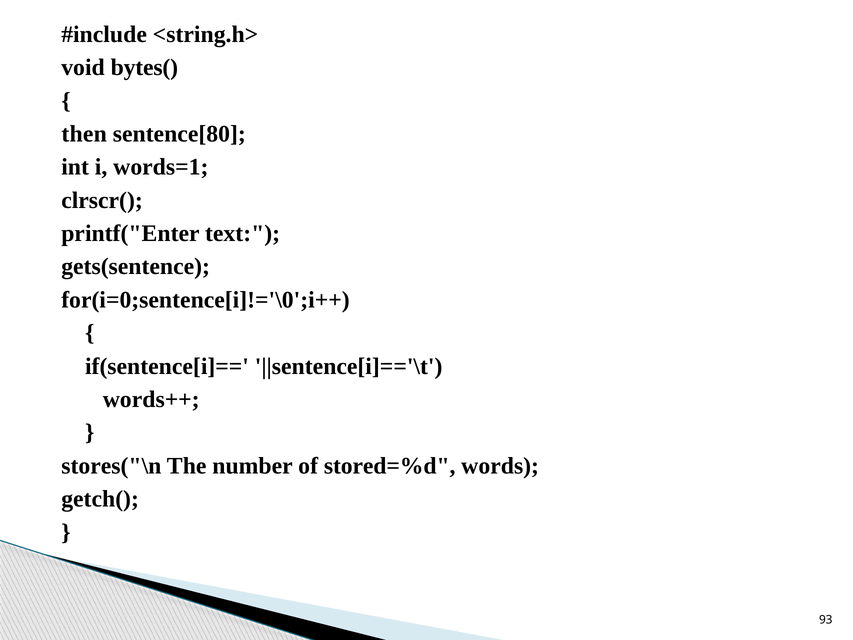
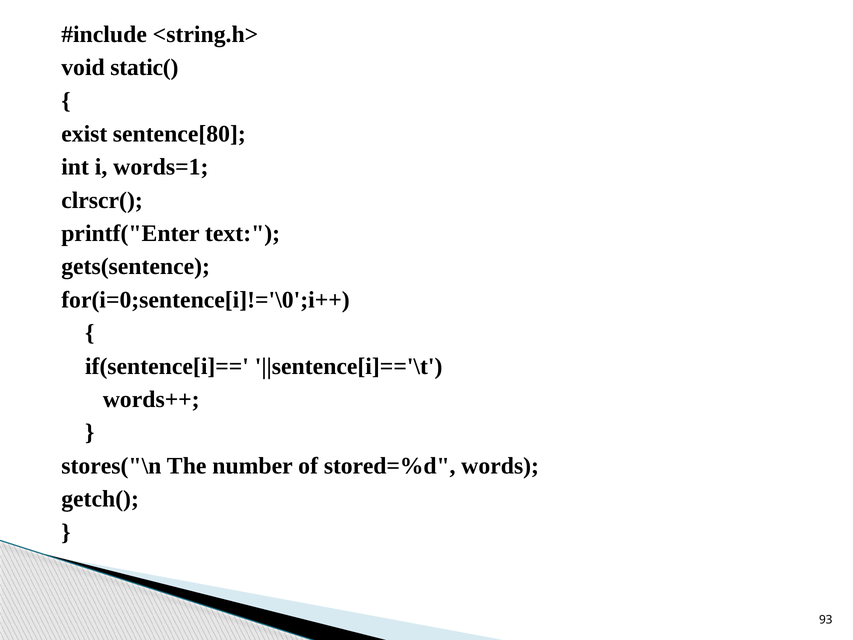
bytes(: bytes( -> static( (144, 67)
then: then -> exist (84, 134)
